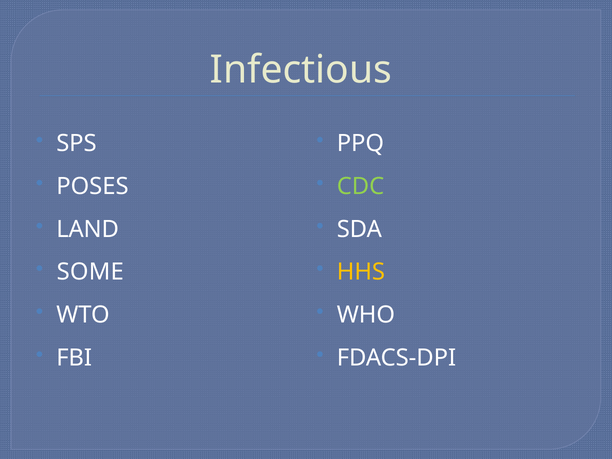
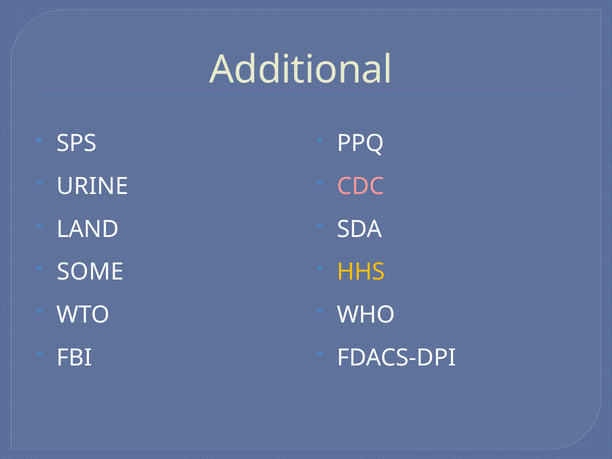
Infectious: Infectious -> Additional (301, 70)
POSES: POSES -> URINE (92, 186)
CDC colour: light green -> pink (360, 186)
